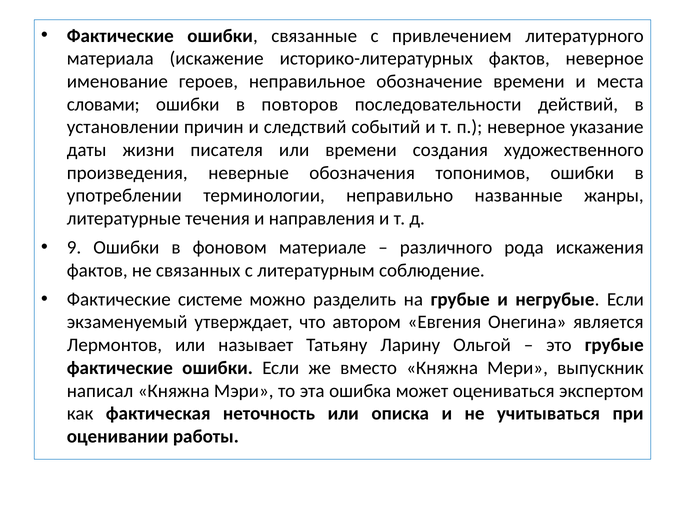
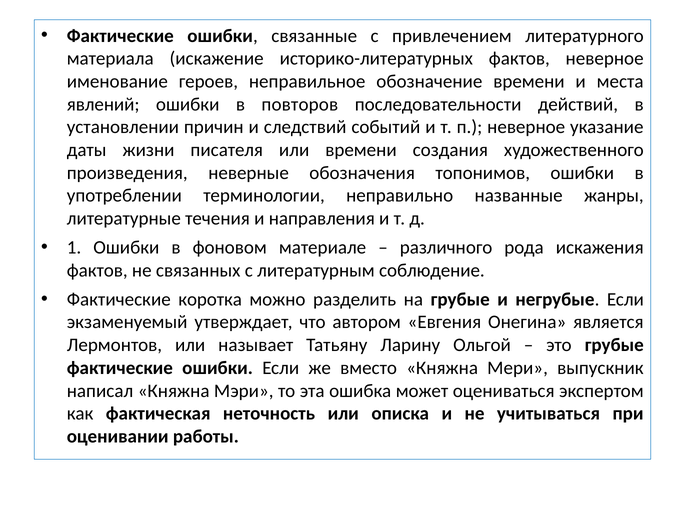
словами: словами -> явлений (103, 104)
9: 9 -> 1 (74, 247)
системе: системе -> коротка (210, 299)
